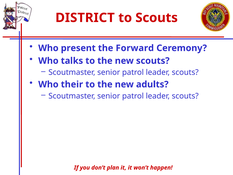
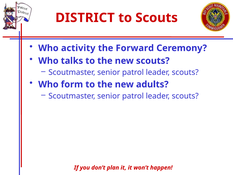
present: present -> activity (78, 48)
their: their -> form (72, 84)
